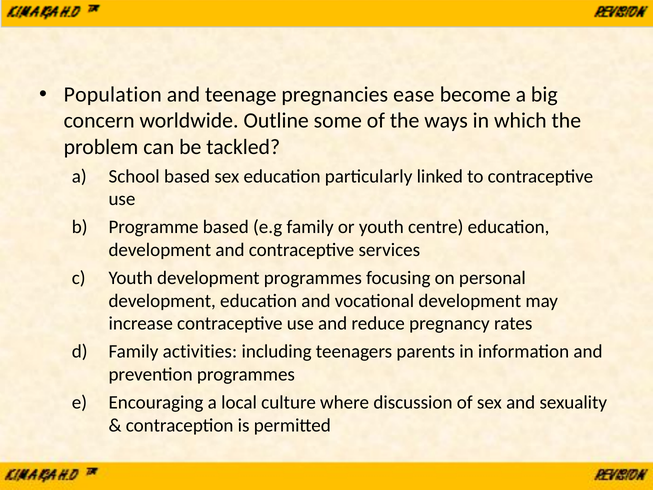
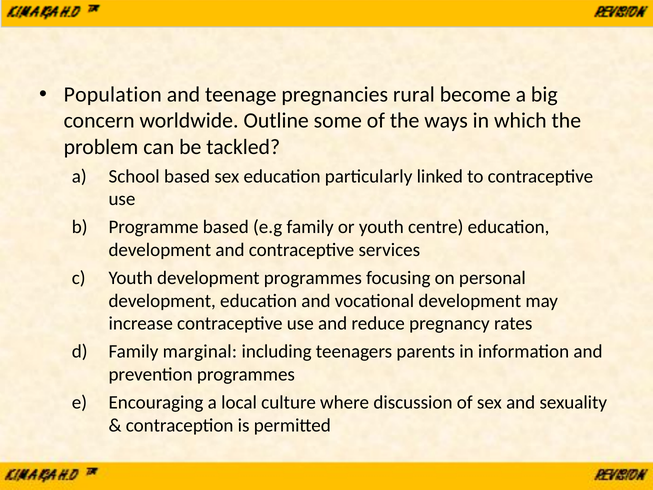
ease: ease -> rural (414, 95)
activities: activities -> marginal (200, 351)
